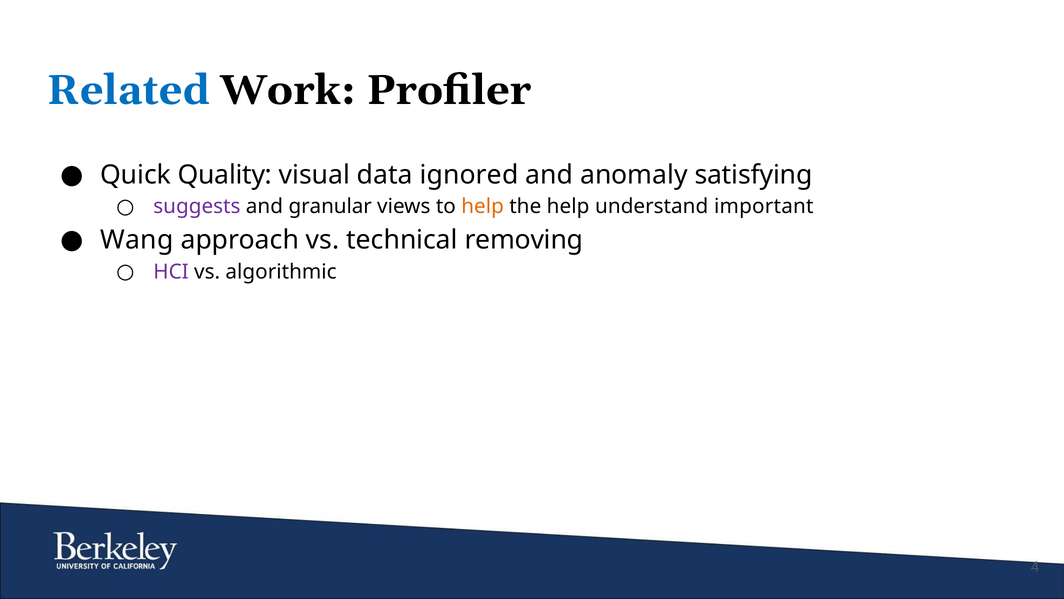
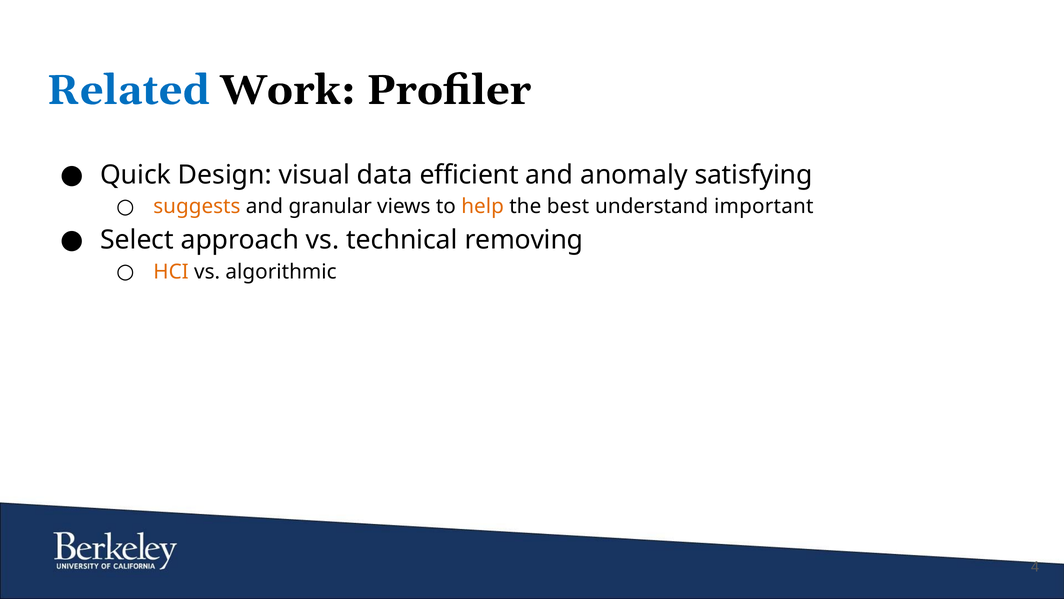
Quality: Quality -> Design (225, 175)
ignored: ignored -> efficient (469, 175)
suggests colour: purple -> orange (197, 206)
the help: help -> best (568, 206)
Wang: Wang -> Select (137, 240)
HCI colour: purple -> orange (171, 272)
